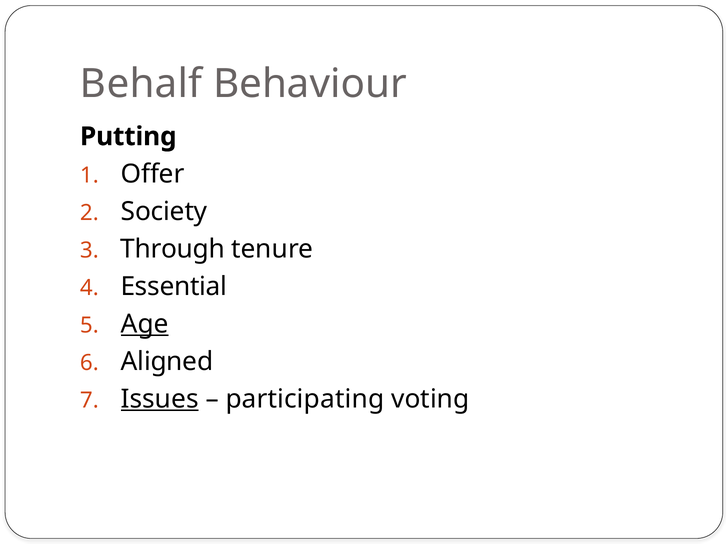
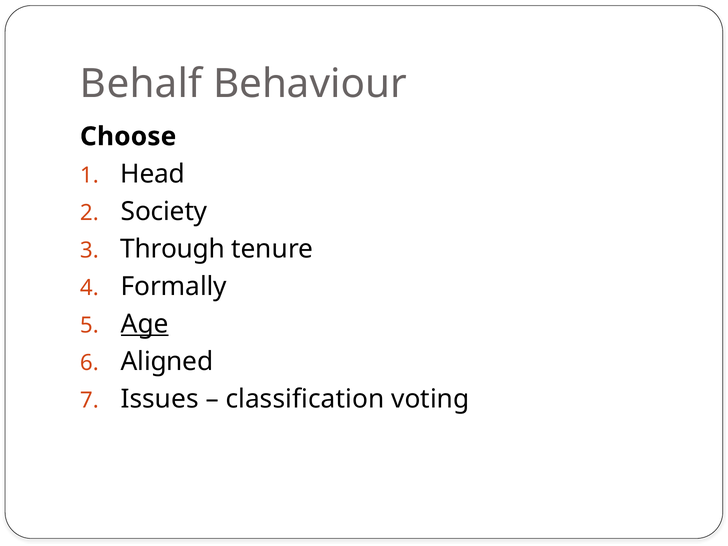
Putting: Putting -> Choose (128, 137)
Offer: Offer -> Head (153, 174)
Essential: Essential -> Formally (174, 286)
Issues underline: present -> none (160, 399)
participating: participating -> classification (305, 399)
